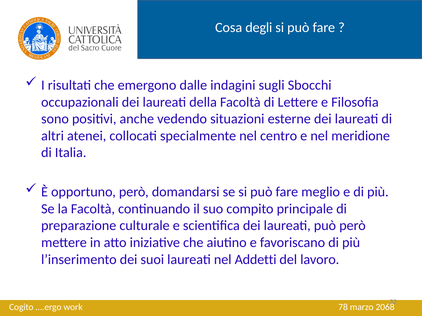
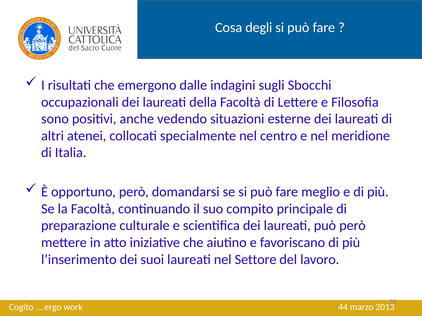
Addetti: Addetti -> Settore (256, 260)
78: 78 -> 44 (343, 308)
2068: 2068 -> 2013 (385, 308)
